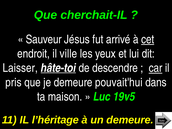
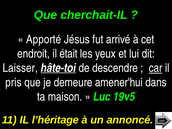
Sauveur: Sauveur -> Apporté (44, 39)
cet underline: present -> none (148, 39)
ville: ville -> était (68, 54)
pouvait'hui: pouvait'hui -> amener'hui (119, 82)
un demeure: demeure -> annoncé (130, 120)
